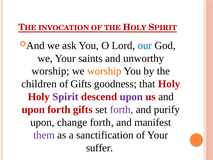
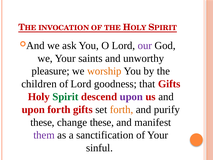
our colour: blue -> purple (145, 45)
worship: worship -> pleasure (51, 71)
of Gifts: Gifts -> Lord (81, 84)
that Holy: Holy -> Gifts (169, 84)
Spirit colour: purple -> green (65, 97)
forth colour: purple -> orange (122, 109)
upon: upon -> these (42, 122)
change forth: forth -> these (102, 122)
suffer: suffer -> sinful (99, 148)
